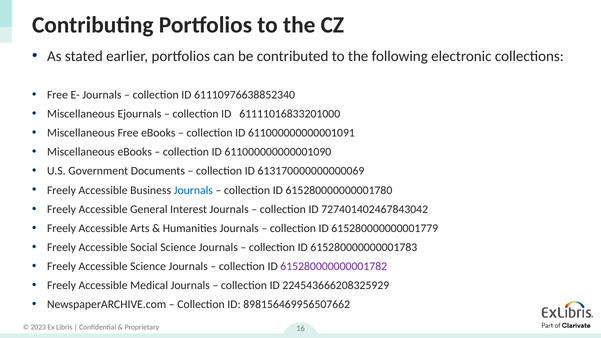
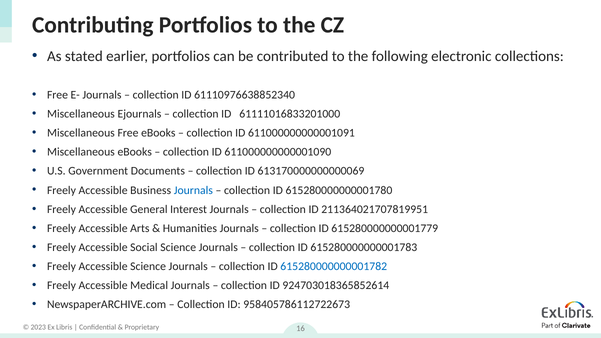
727401402467843042: 727401402467843042 -> 211364021707819951 (375, 209)
615280000000001782 colour: purple -> blue (334, 266)
224543666208325929: 224543666208325929 -> 924703018365852614 (336, 285)
898156469956507662: 898156469956507662 -> 958405786112722673 (297, 304)
